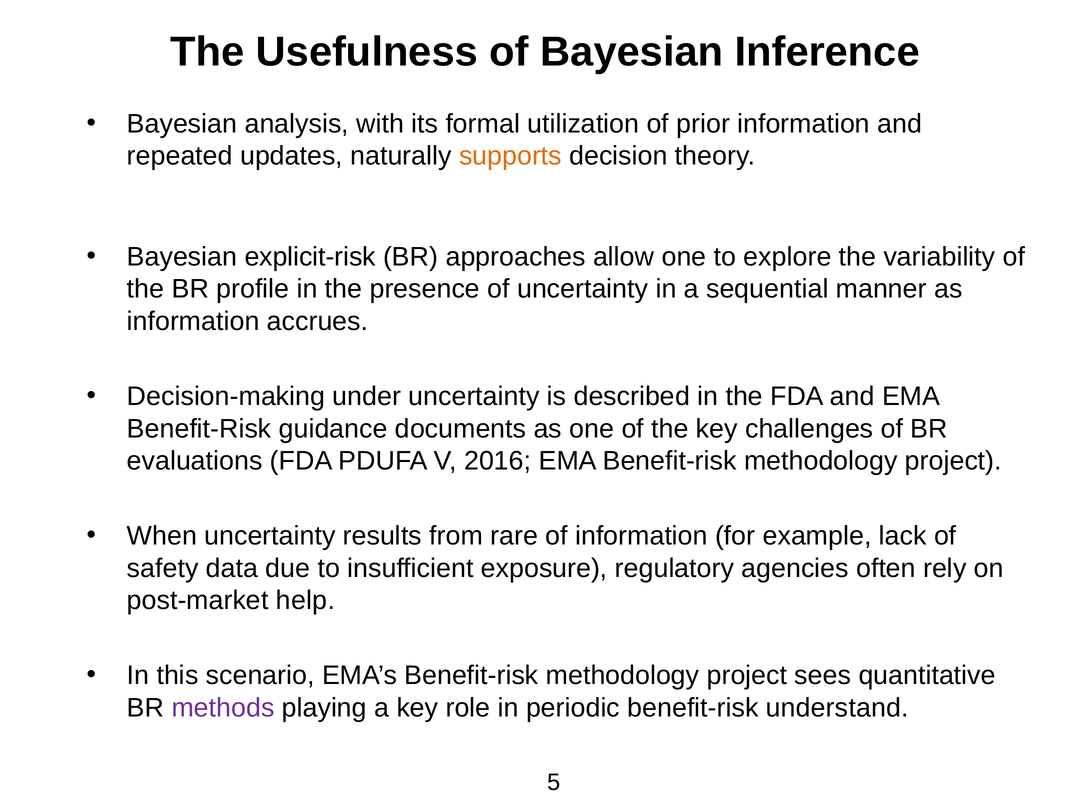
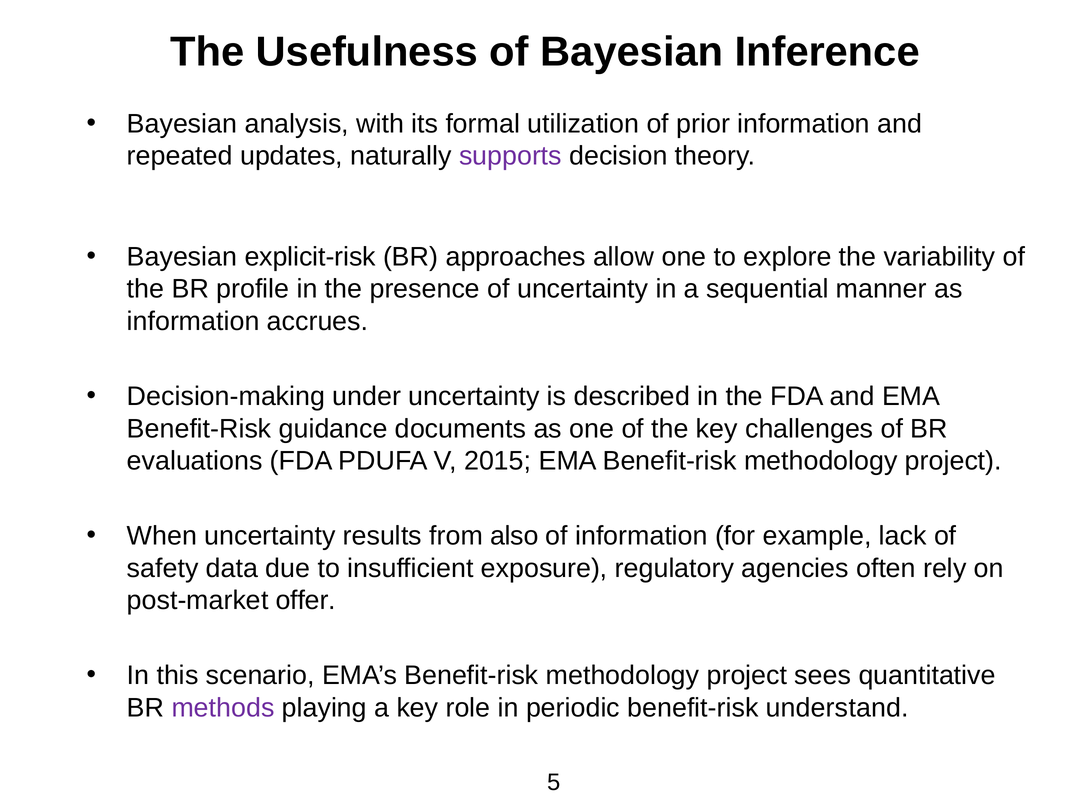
supports colour: orange -> purple (510, 156)
2016: 2016 -> 2015 (498, 461)
rare: rare -> also (514, 536)
help: help -> offer (306, 600)
